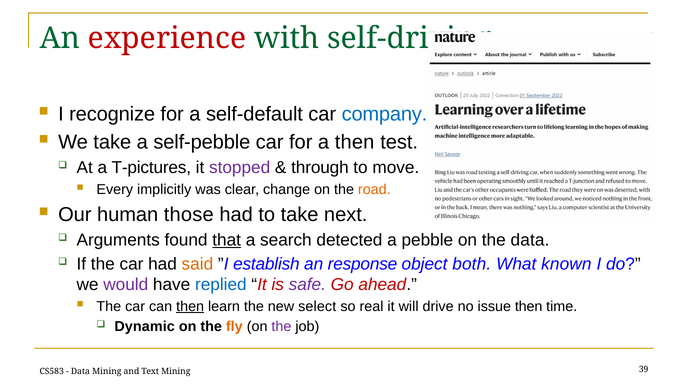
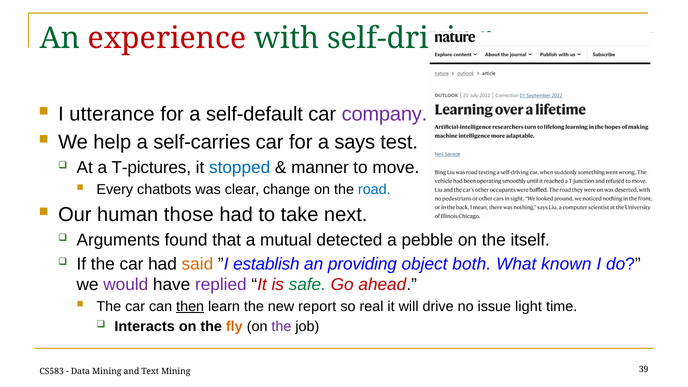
recognize: recognize -> utterance (112, 114)
company colour: blue -> purple (384, 114)
We take: take -> help (112, 142)
self-pebble: self-pebble -> self-carries (202, 142)
a then: then -> says (355, 142)
stopped colour: purple -> blue (240, 168)
through: through -> manner (320, 168)
implicitly: implicitly -> chatbots (164, 189)
road colour: orange -> blue (374, 189)
that underline: present -> none (227, 240)
search: search -> mutual (286, 240)
the data: data -> itself (530, 240)
response: response -> providing (362, 264)
replied colour: blue -> purple (221, 285)
safe colour: purple -> green (307, 285)
select: select -> report (317, 306)
issue then: then -> light (529, 306)
Dynamic: Dynamic -> Interacts (145, 326)
